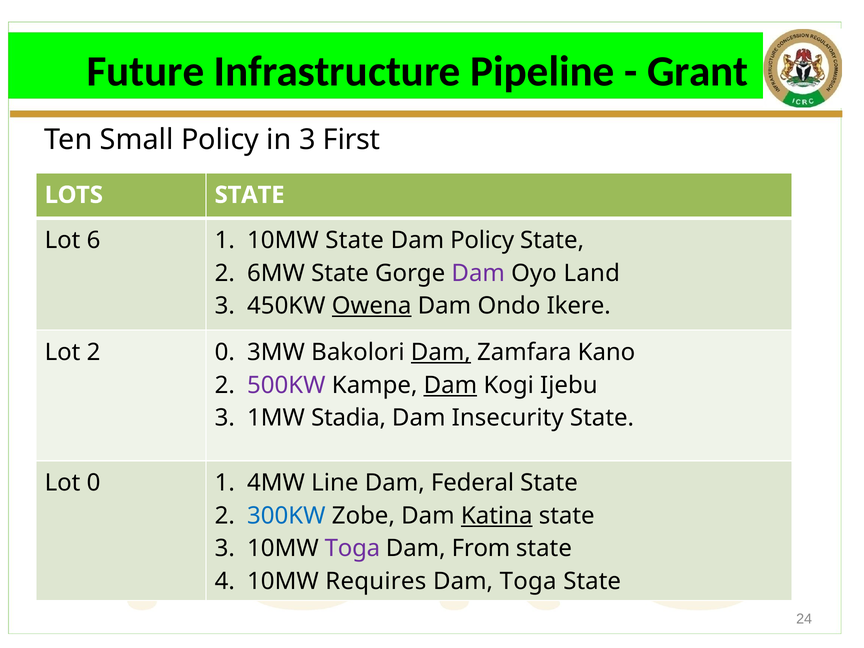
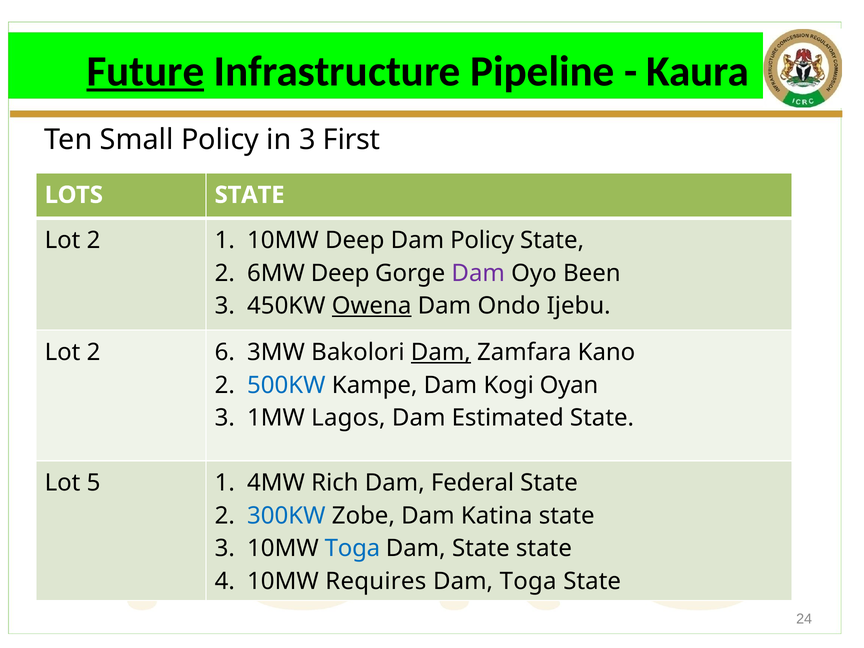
Future underline: none -> present (145, 71)
Grant: Grant -> Kaura (698, 71)
6: 6 -> 2 (94, 240)
10MW State: State -> Deep (355, 240)
6MW State: State -> Deep (340, 273)
Land: Land -> Been (592, 273)
Ikere: Ikere -> Ijebu (579, 306)
2 0: 0 -> 6 (225, 352)
500KW colour: purple -> blue (286, 385)
Dam underline: present -> none (450, 385)
Ijebu: Ijebu -> Oyan (569, 385)
Stadia: Stadia -> Lagos (348, 418)
Insecurity: Insecurity -> Estimated (508, 418)
Lot 0: 0 -> 5 (94, 483)
Line: Line -> Rich (335, 483)
Katina underline: present -> none (497, 516)
Toga colour: purple -> blue (352, 549)
Dam From: From -> State (481, 549)
